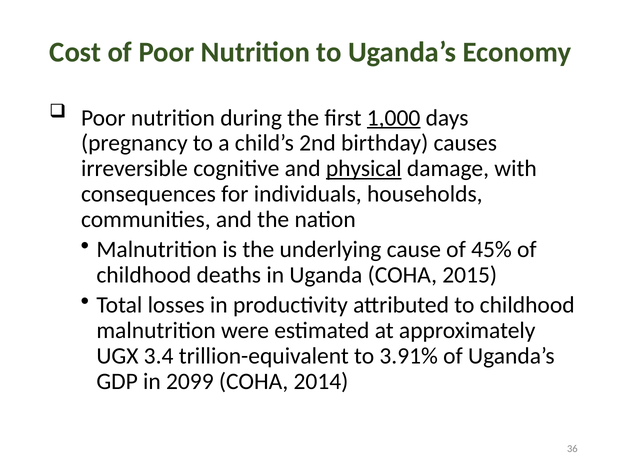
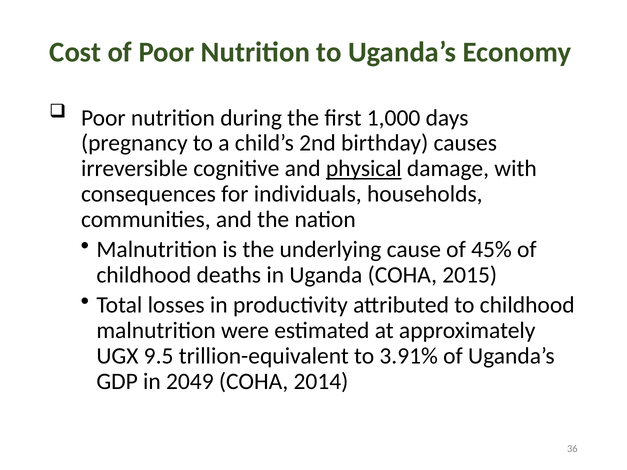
1,000 underline: present -> none (394, 118)
3.4: 3.4 -> 9.5 (159, 356)
2099: 2099 -> 2049 (190, 381)
